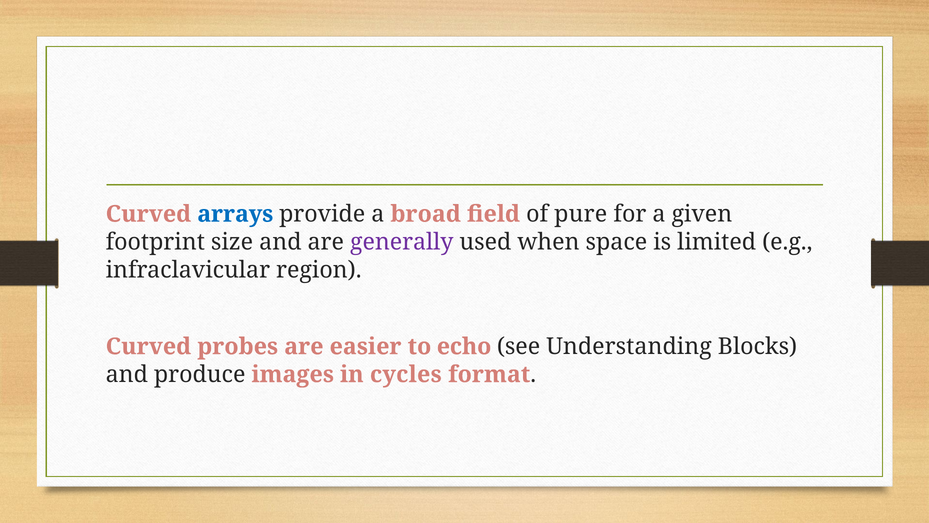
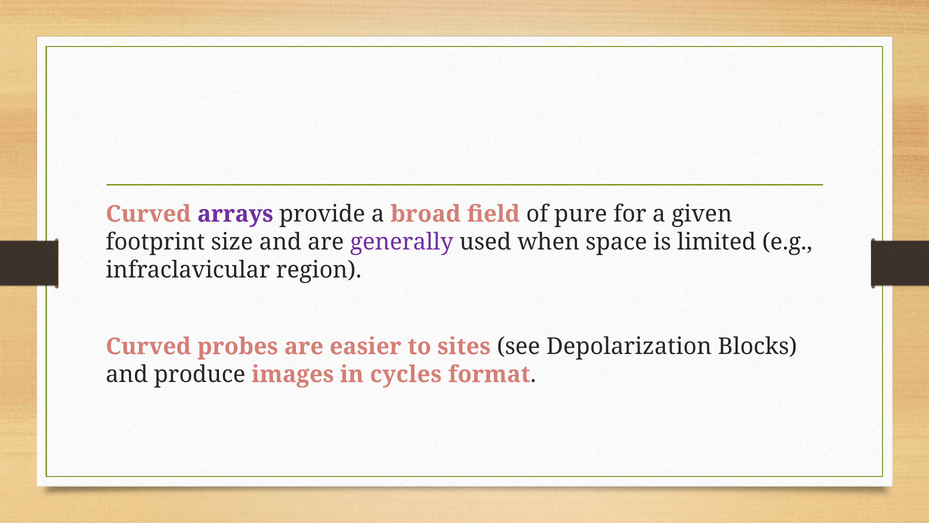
arrays colour: blue -> purple (235, 214)
echo: echo -> sites (464, 346)
Understanding: Understanding -> Depolarization (629, 346)
